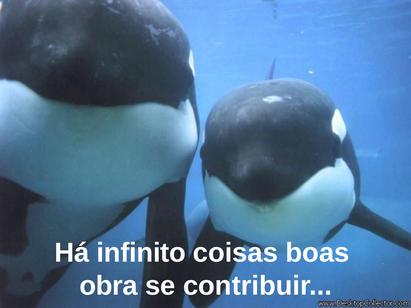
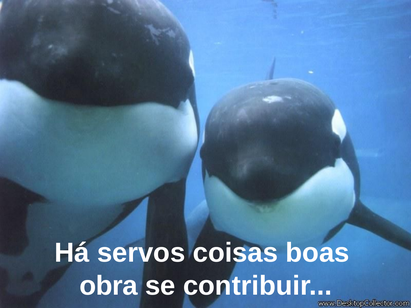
infinito: infinito -> servos (141, 253)
